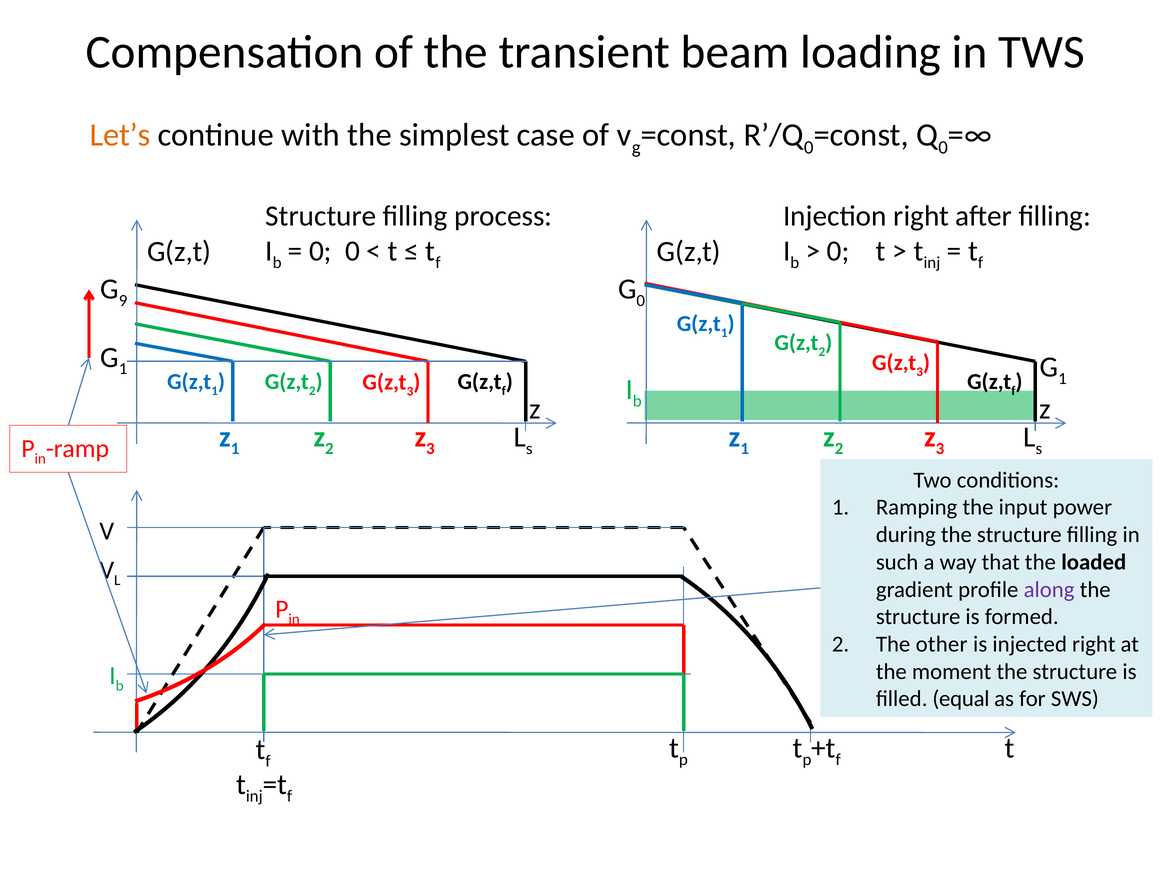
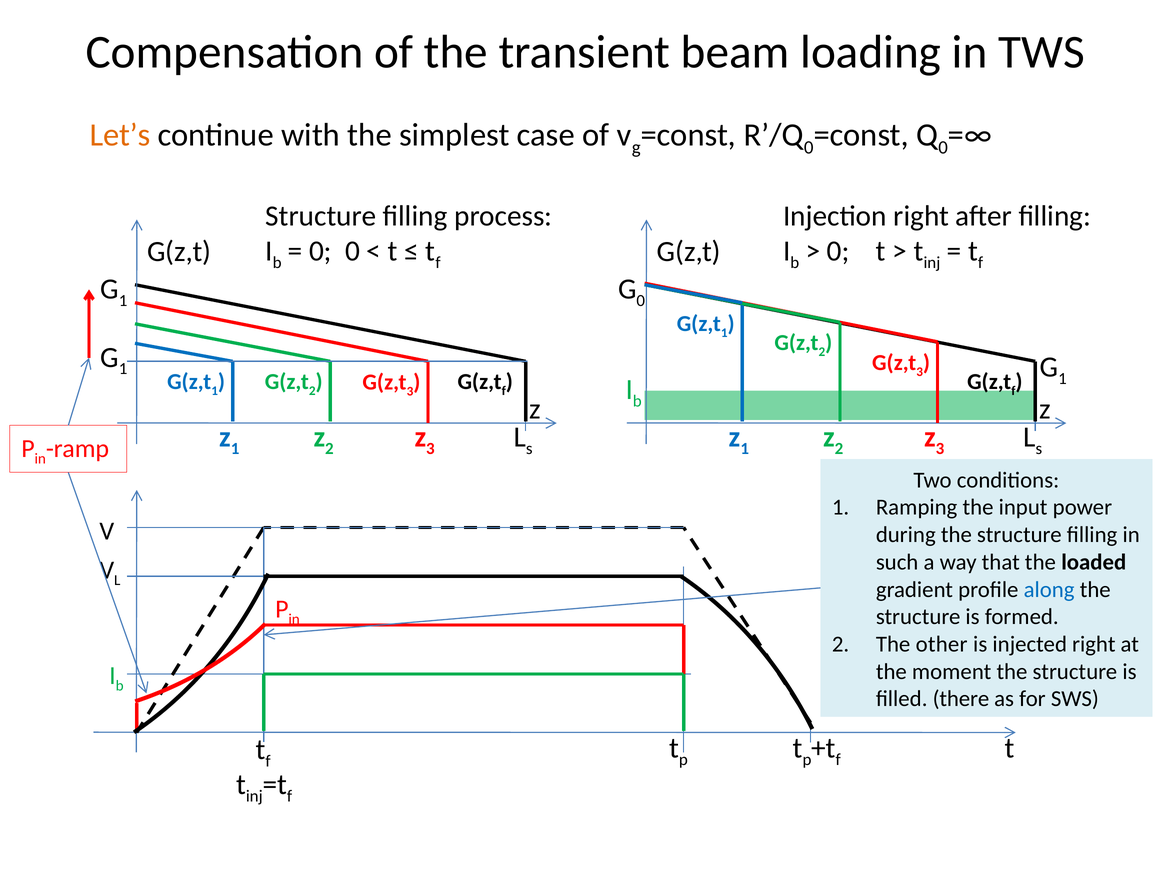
9: 9 -> 1 (123, 300)
along colour: purple -> blue (1049, 590)
equal: equal -> there (961, 699)
